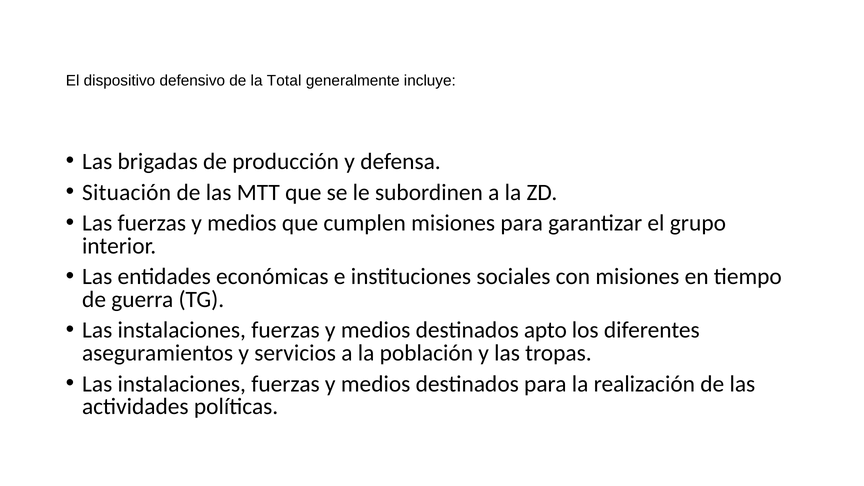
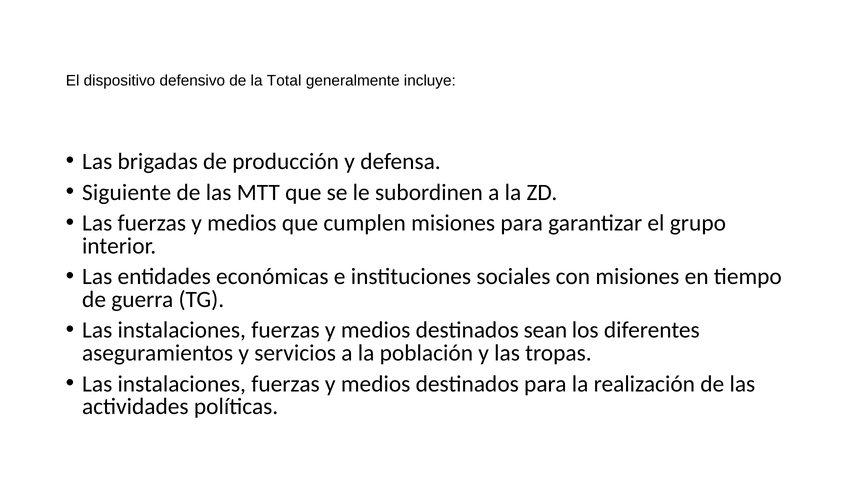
Situación: Situación -> Siguiente (127, 192)
apto: apto -> sean (545, 330)
